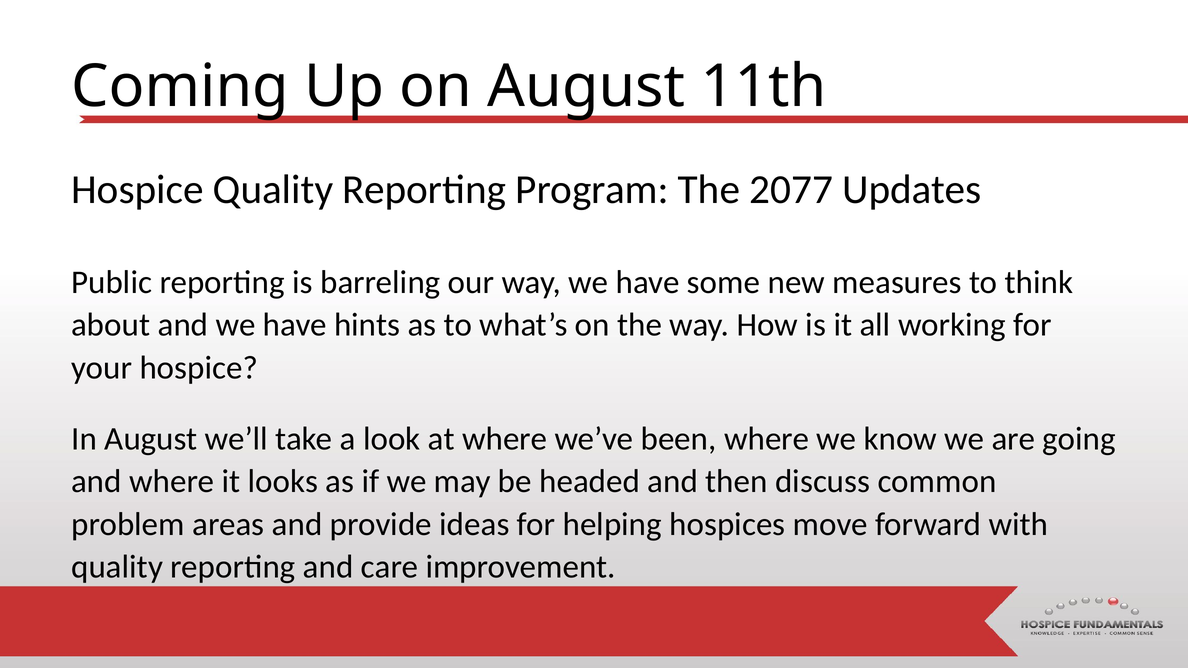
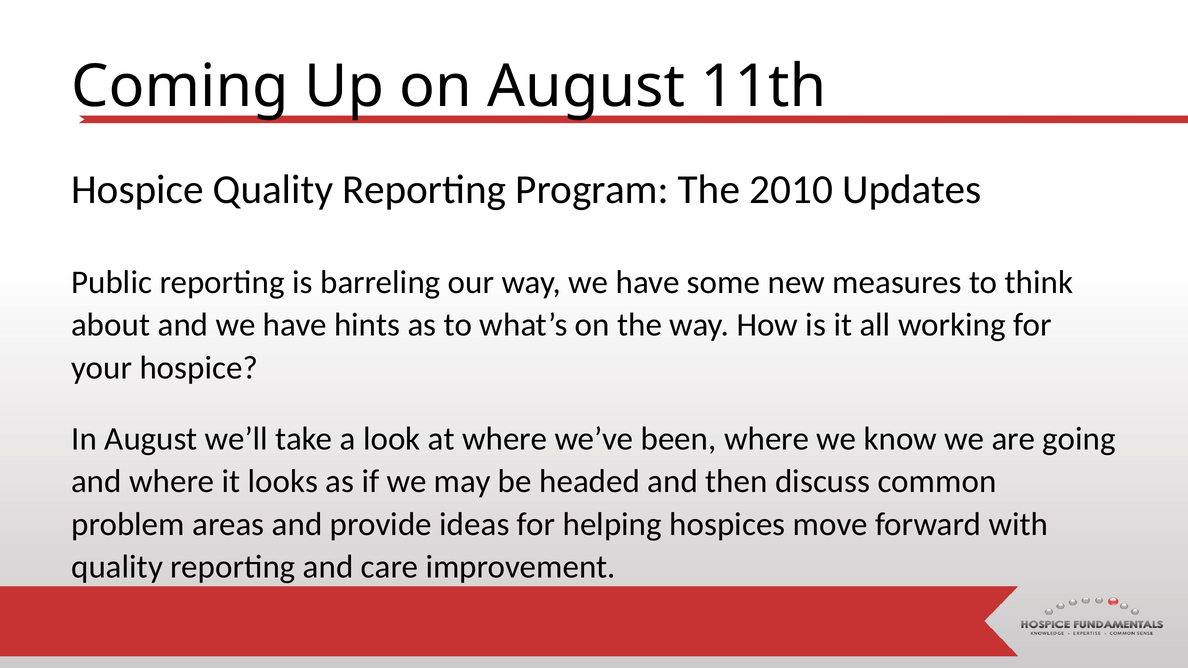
2077: 2077 -> 2010 (791, 190)
